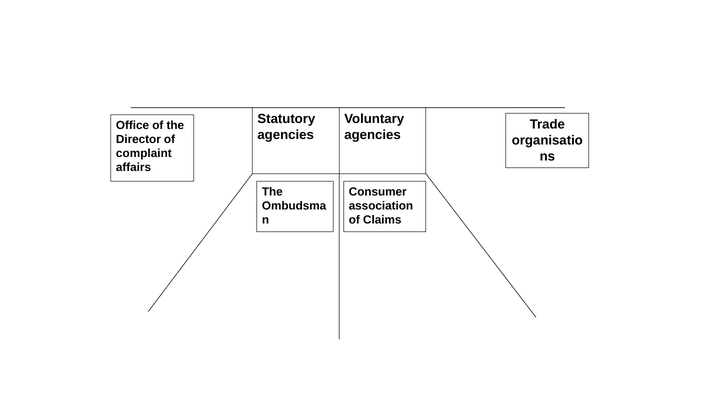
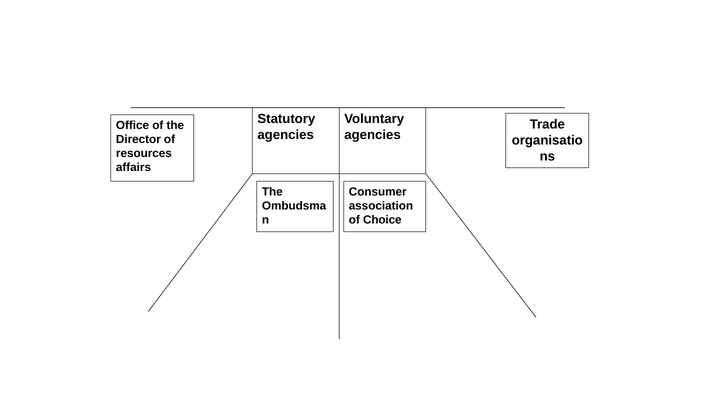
complaint: complaint -> resources (144, 153)
Claims: Claims -> Choice (382, 220)
